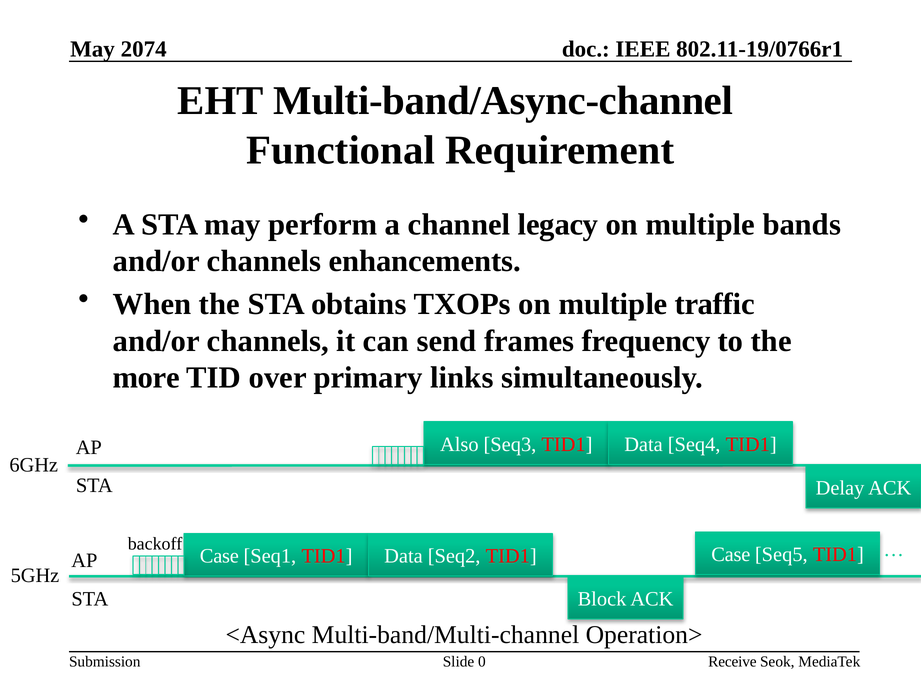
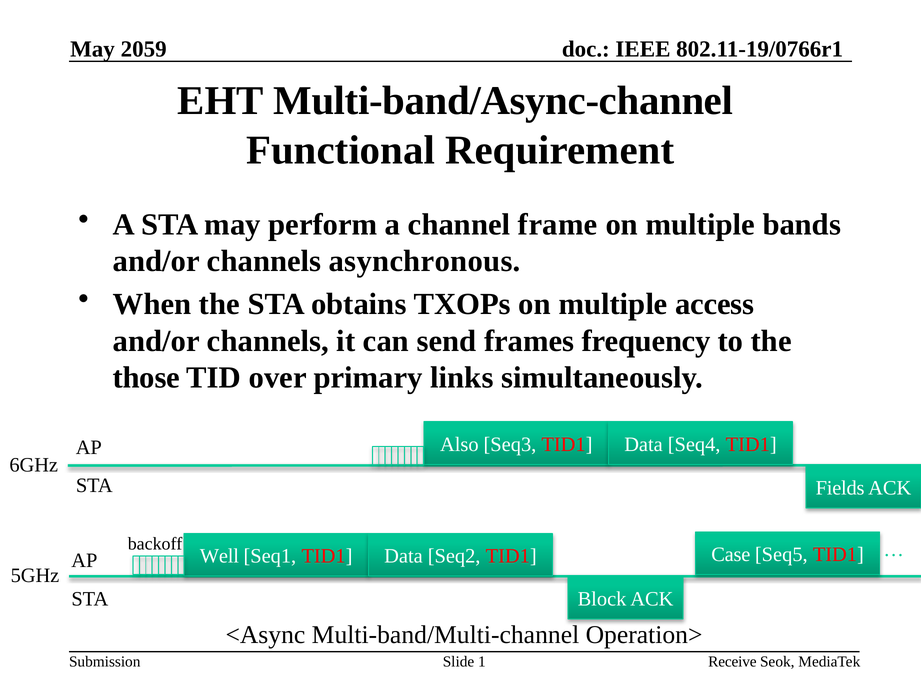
2074: 2074 -> 2059 (144, 49)
legacy: legacy -> frame (558, 225)
enhancements: enhancements -> asynchronous (425, 262)
traffic: traffic -> access (715, 305)
more: more -> those (146, 378)
Delay: Delay -> Fields (840, 489)
Case: Case -> Well (219, 557)
0: 0 -> 1 (482, 662)
